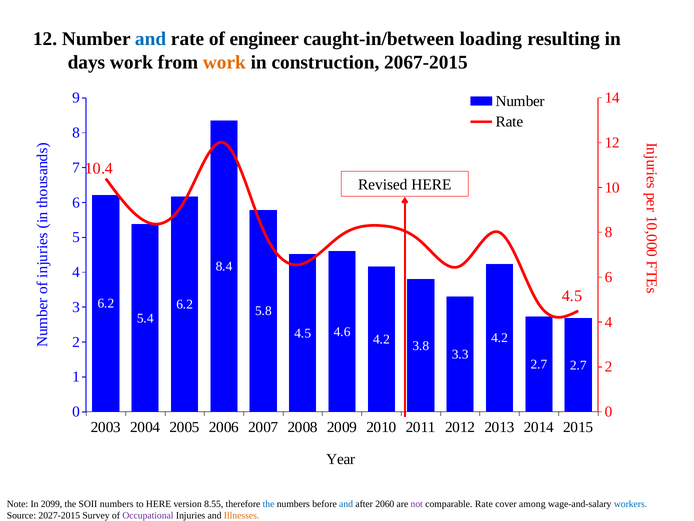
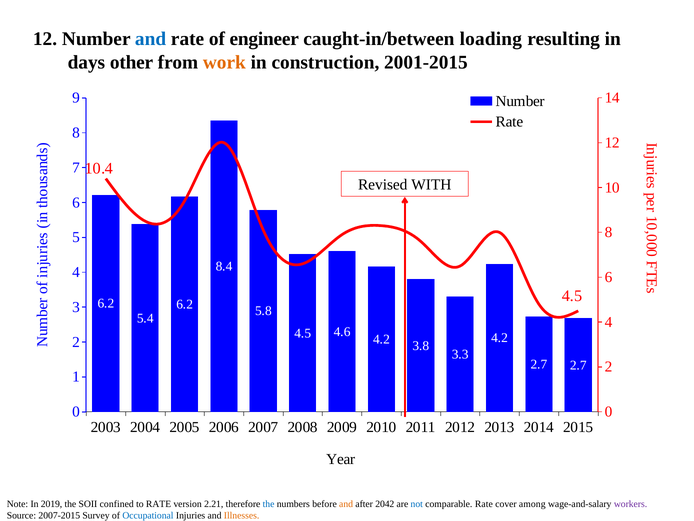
days work: work -> other (132, 62)
2067-2015: 2067-2015 -> 2001-2015 (426, 62)
Revised HERE: HERE -> WITH (431, 185)
2099: 2099 -> 2019 (51, 503)
SOII numbers: numbers -> confined (117, 503)
to HERE: HERE -> RATE (159, 503)
8.55: 8.55 -> 2.21 (214, 503)
and colour: blue -> orange (346, 503)
2060: 2060 -> 2042 (385, 503)
not colour: purple -> blue (417, 503)
workers colour: blue -> purple (631, 503)
2027-2015: 2027-2015 -> 2007-2015 (59, 515)
Occupational colour: purple -> blue (148, 515)
